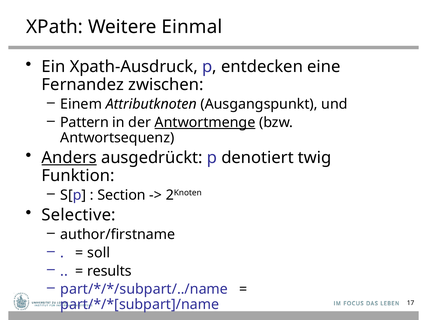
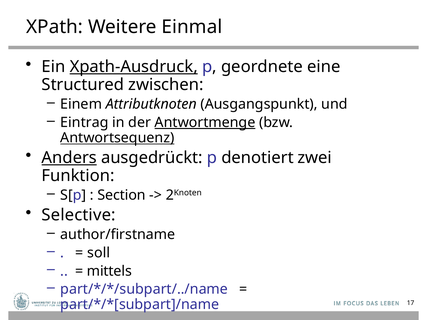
Xpath-Ausdruck underline: none -> present (134, 67)
entdecken: entdecken -> geordnete (262, 67)
Fernandez: Fernandez -> Structured (83, 85)
Pattern: Pattern -> Eintrag (84, 123)
Antwortsequenz underline: none -> present (117, 138)
twig: twig -> zwei (315, 158)
results: results -> mittels (109, 271)
